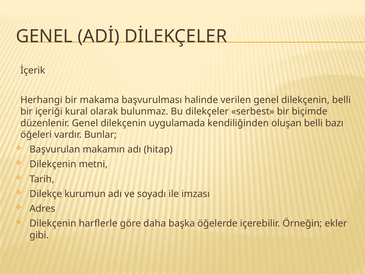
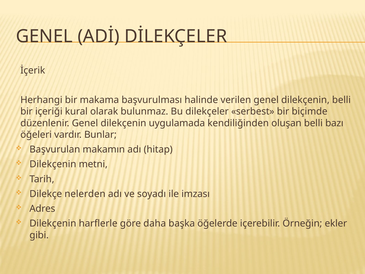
kurumun: kurumun -> nelerden (85, 194)
